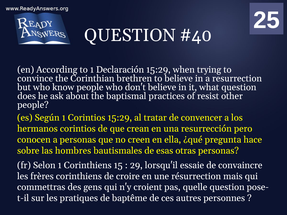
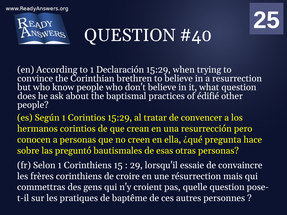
resist: resist -> édifié (208, 96)
hombres: hombres -> preguntó (73, 151)
